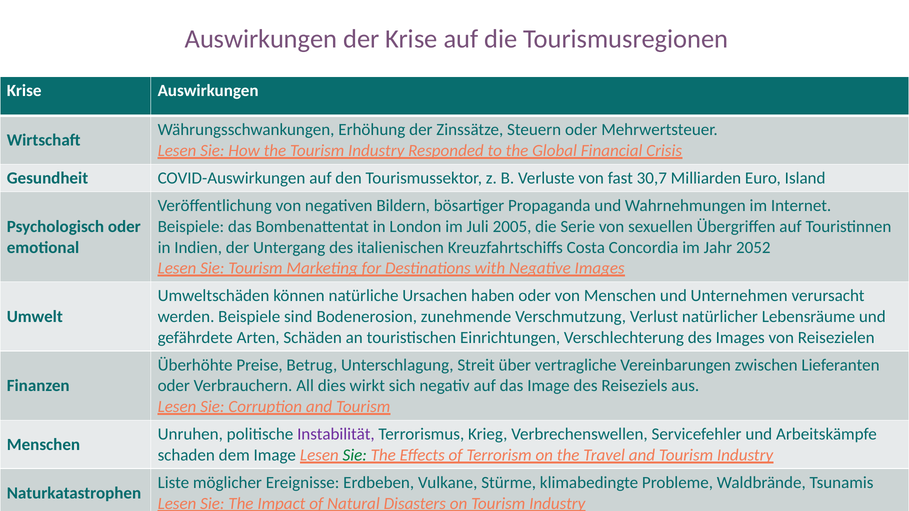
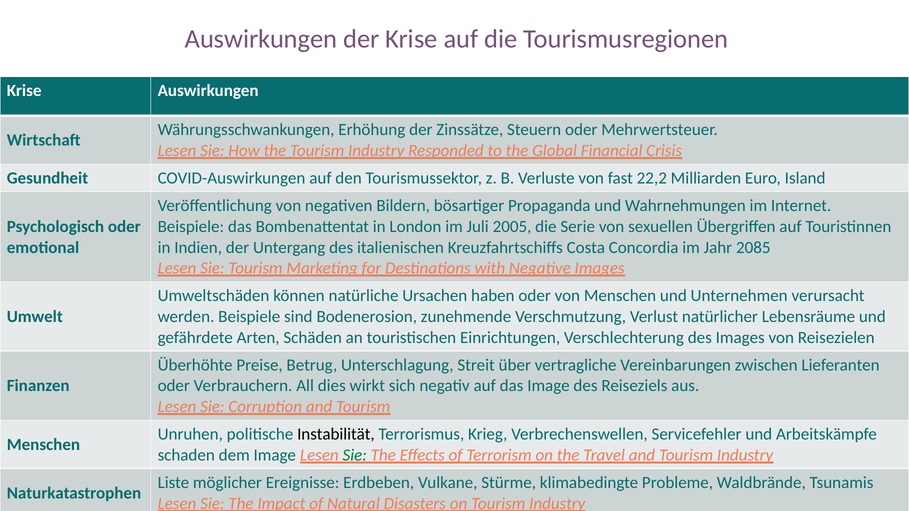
30,7: 30,7 -> 22,2 (652, 178)
2052: 2052 -> 2085 (753, 248)
Instabilität colour: purple -> black (336, 434)
